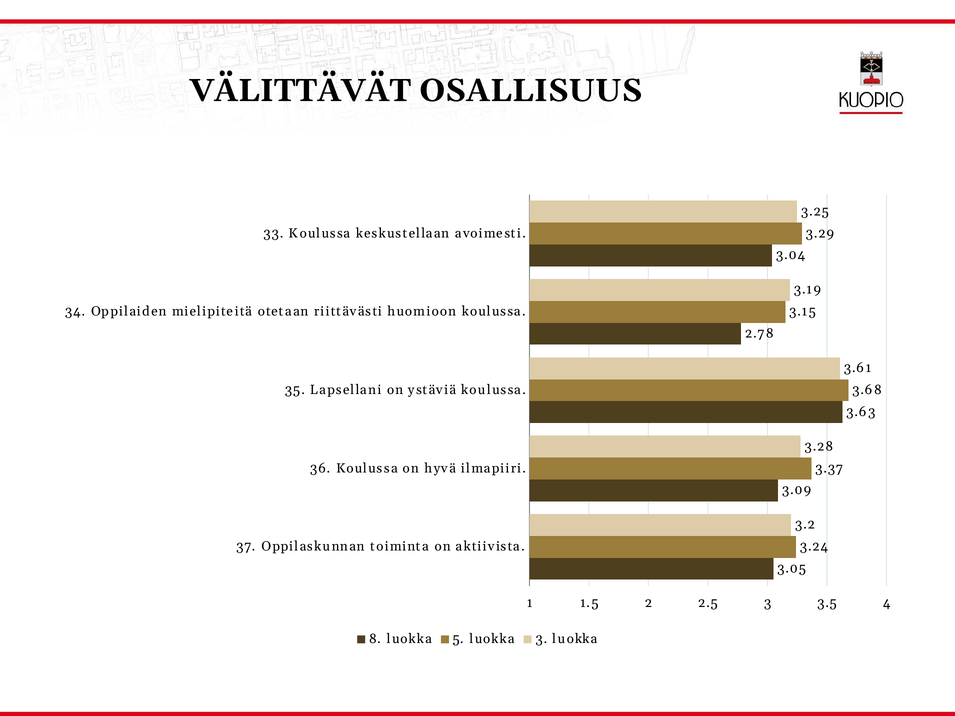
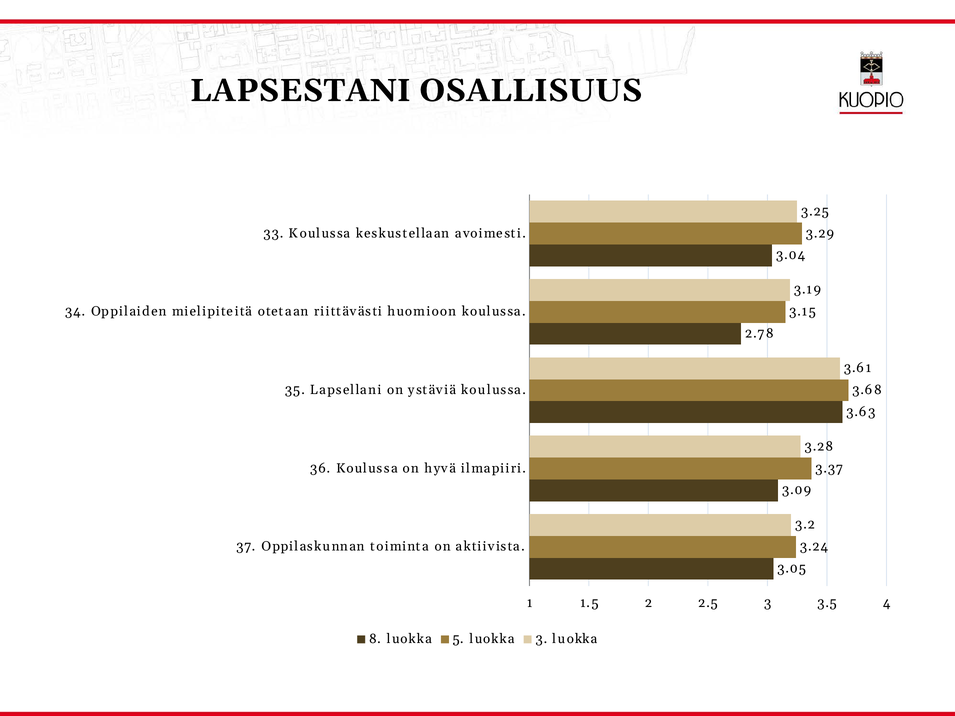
VÄLITTÄVÄT: VÄLITTÄVÄT -> LAPSESTANI (300, 91)
